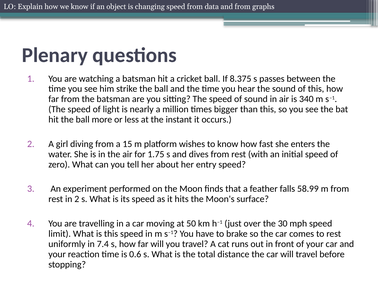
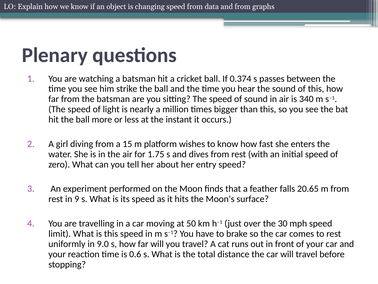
8.375: 8.375 -> 0.374 (241, 78)
58.99: 58.99 -> 20.65 (308, 189)
in 2: 2 -> 9 (77, 199)
7.4: 7.4 -> 9.0 (103, 244)
